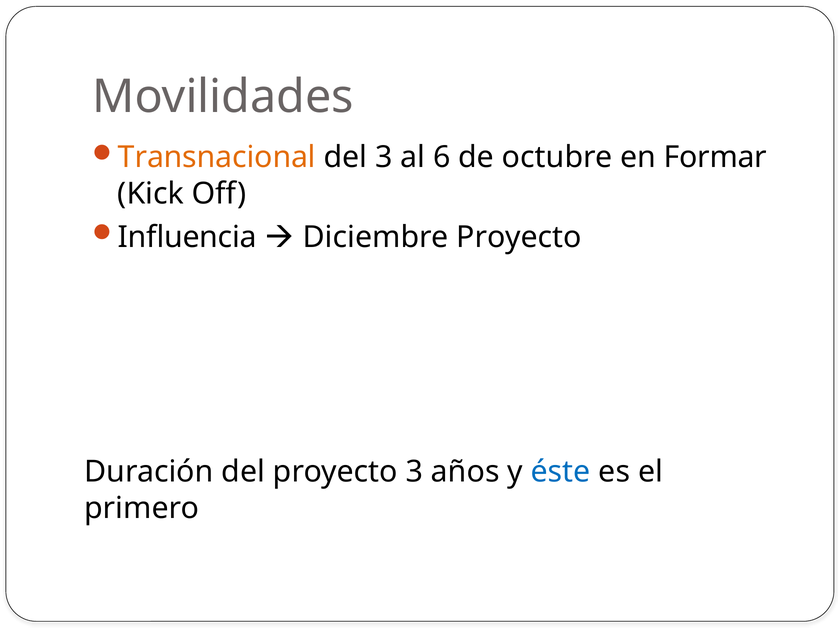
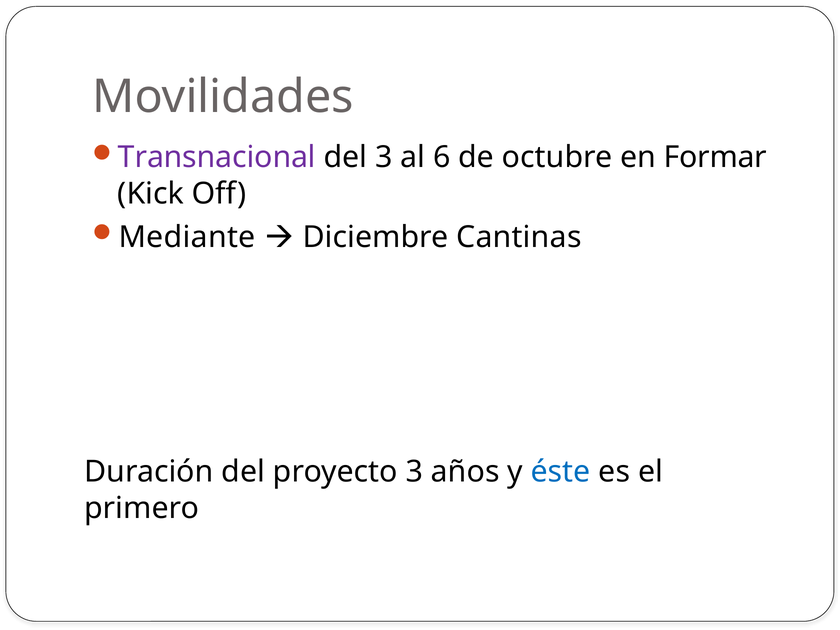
Transnacional colour: orange -> purple (217, 157)
Influencia: Influencia -> Mediante (187, 237)
Diciembre Proyecto: Proyecto -> Cantinas (519, 237)
